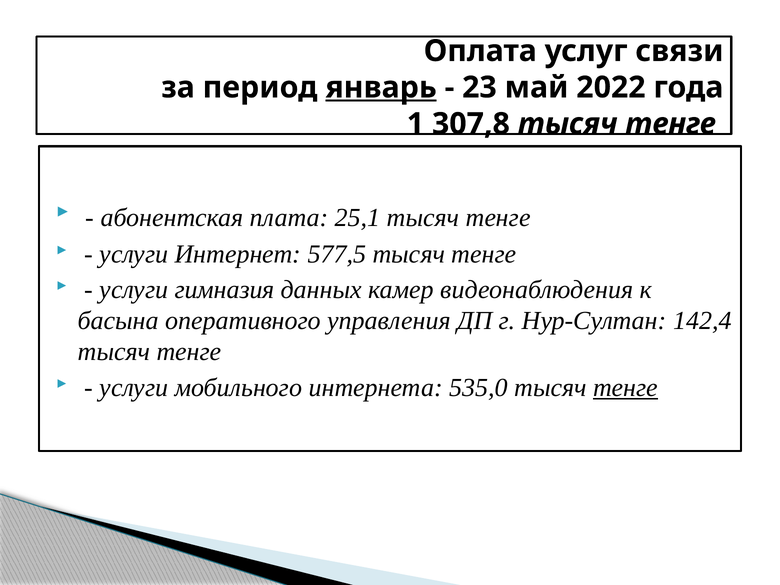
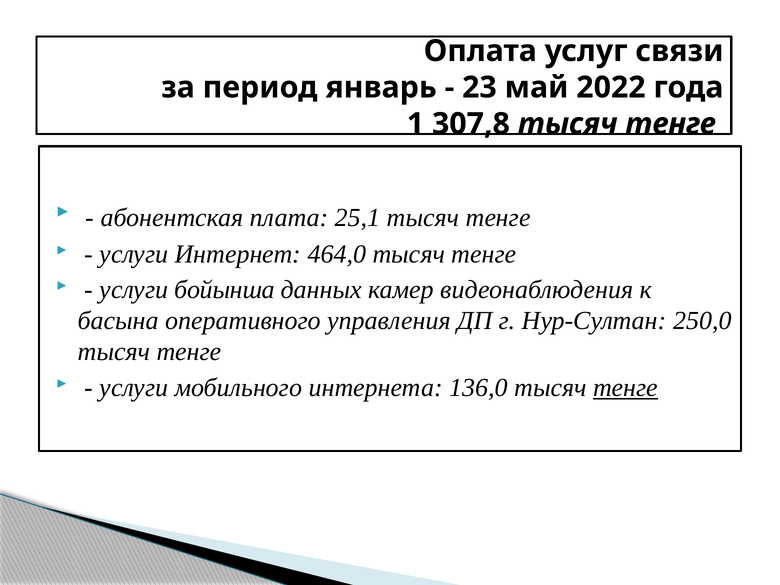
январь underline: present -> none (381, 87)
577,5: 577,5 -> 464,0 (337, 254)
гимназия: гимназия -> бойынша (225, 290)
142,4: 142,4 -> 250,0 (702, 321)
535,0: 535,0 -> 136,0 (478, 387)
